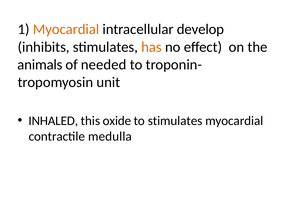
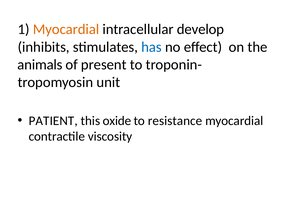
has colour: orange -> blue (151, 47)
needed: needed -> present (104, 64)
INHALED: INHALED -> PATIENT (53, 120)
to stimulates: stimulates -> resistance (175, 120)
medulla: medulla -> viscosity (110, 136)
